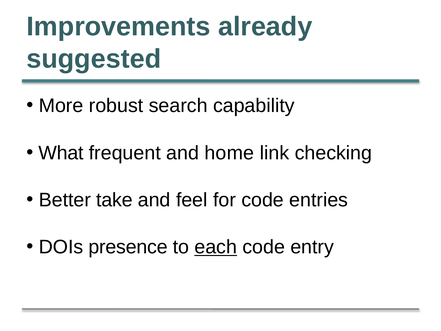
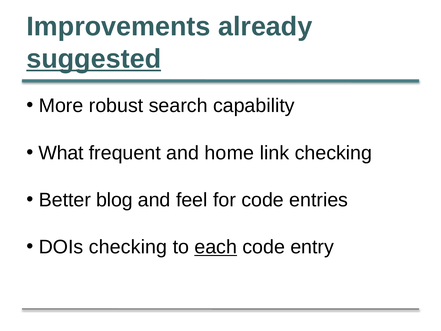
suggested underline: none -> present (94, 59)
take: take -> blog (114, 200)
DOIs presence: presence -> checking (128, 247)
